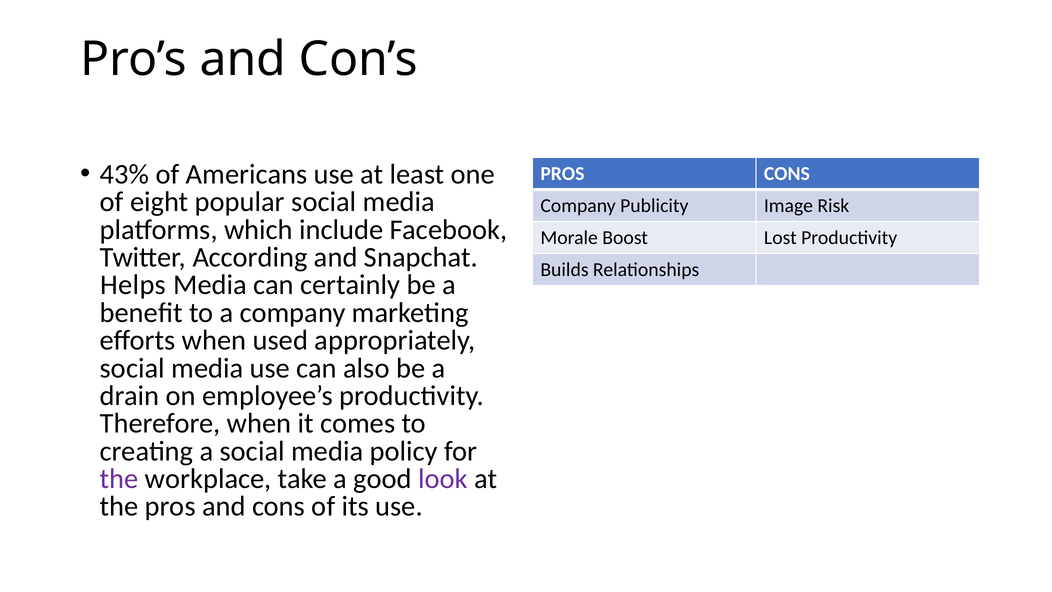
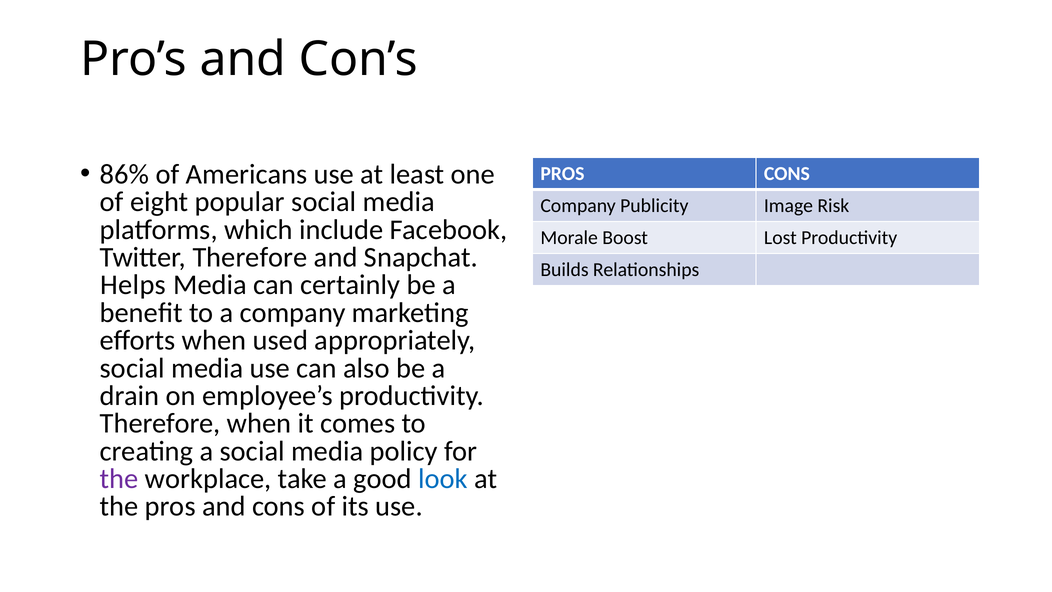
43%: 43% -> 86% (124, 174)
Twitter According: According -> Therefore (250, 257)
look colour: purple -> blue (443, 479)
